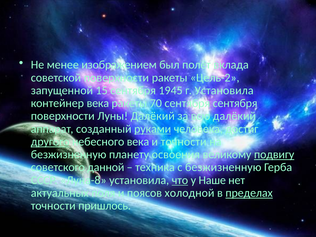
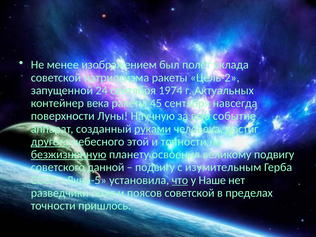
советской поверхности: поверхности -> патриотизма (116, 78)
15: 15 -> 24 (102, 90)
1945: 1945 -> 1974 (171, 90)
г Установила: Установила -> Актуальных (224, 90)
70: 70 -> 45 (156, 103)
сентября сентября: сентября -> навсегда (235, 103)
Луны Далёкий: Далёкий -> Научную (153, 116)
всю далёкий: далёкий -> событие (234, 116)
небесного века: века -> этой (138, 142)
безжизненную underline: none -> present (69, 155)
подвигу underline: present -> none (274, 155)
техника: техника -> подвигу (155, 167)
с безжизненную: безжизненную -> изумительным (223, 167)
Луна-8: Луна-8 -> Луна-5 (83, 180)
актуальных: актуальных -> разведчики (60, 193)
поясов холодной: холодной -> советской (190, 193)
пределах underline: present -> none (249, 193)
